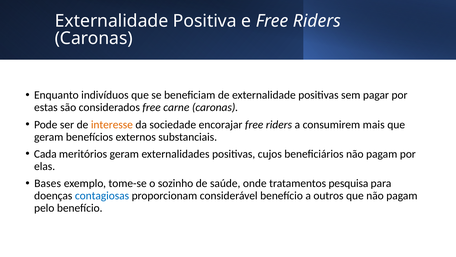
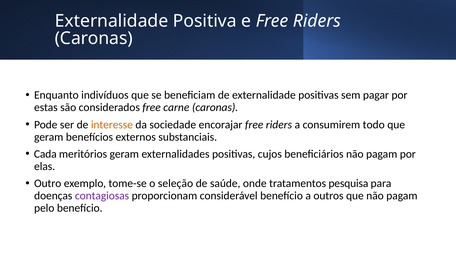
mais: mais -> todo (374, 124)
Bases: Bases -> Outro (48, 183)
sozinho: sozinho -> seleção (175, 183)
contagiosas colour: blue -> purple (102, 195)
